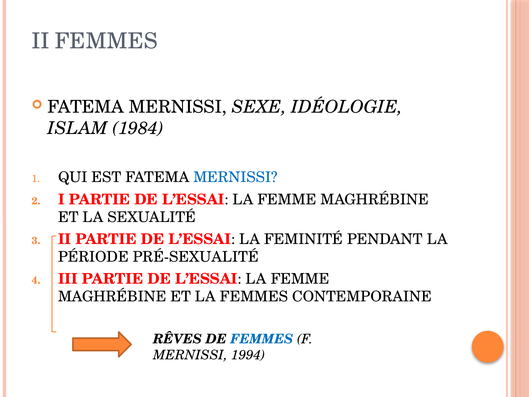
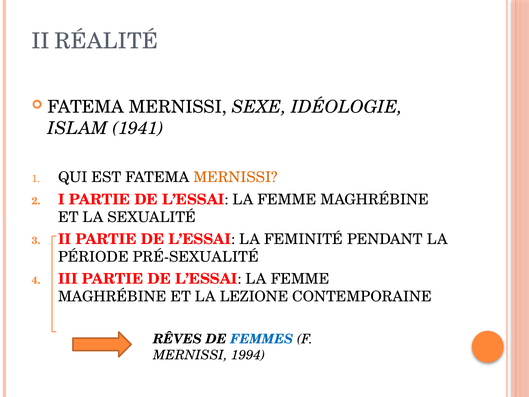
II FEMMES: FEMMES -> RÉALITÉ (106, 41)
1984: 1984 -> 1941 (138, 128)
MERNISSI colour: blue -> orange (236, 177)
LA FEMMES: FEMMES -> LEZIONE (254, 296)
